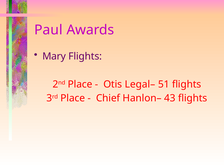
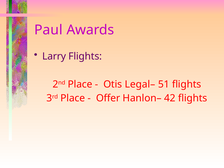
Mary: Mary -> Larry (54, 56)
Chief: Chief -> Offer (108, 98)
43: 43 -> 42 (170, 98)
